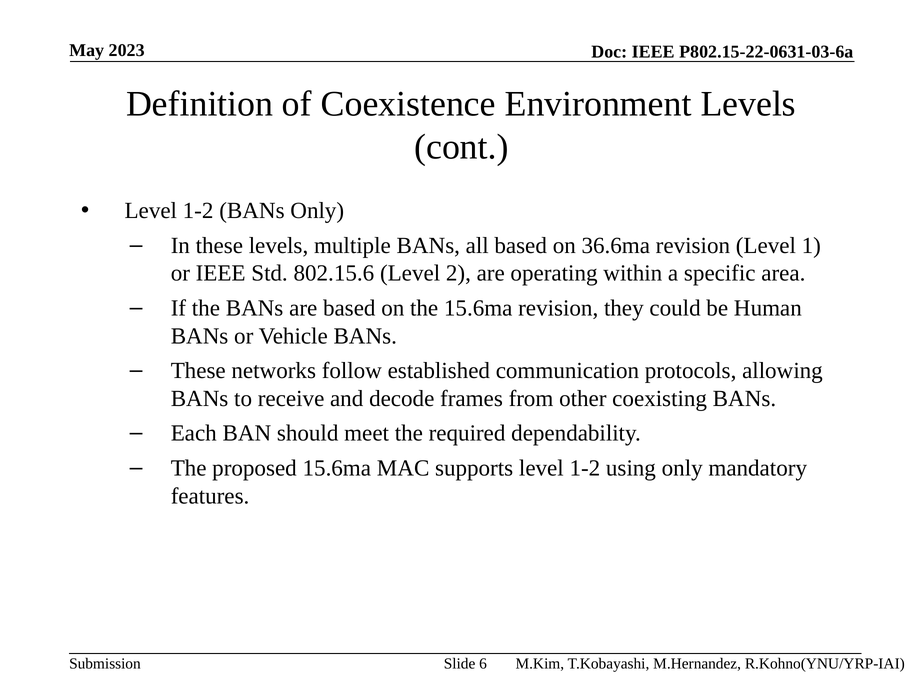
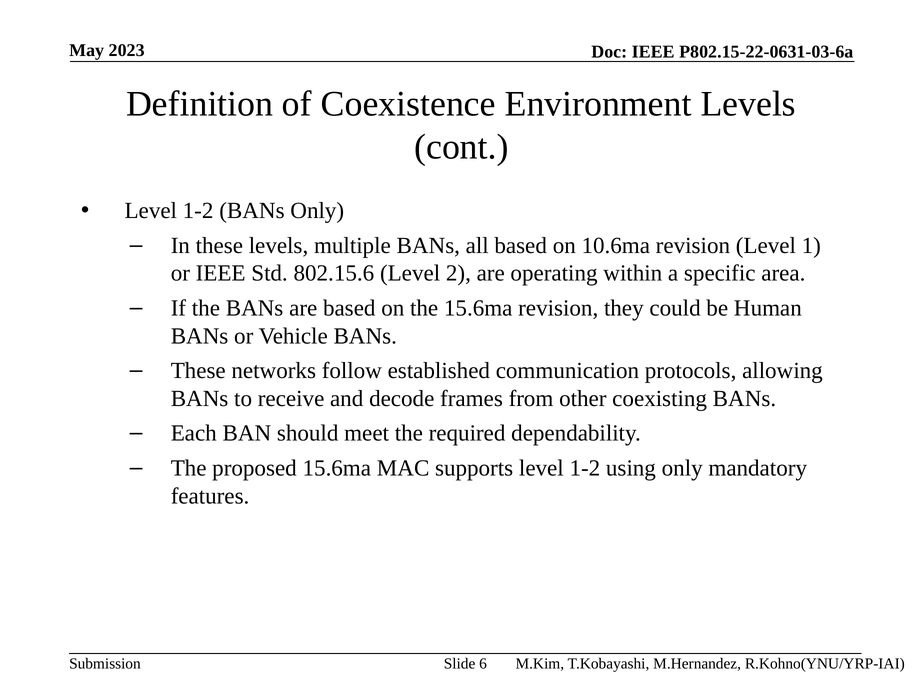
36.6ma: 36.6ma -> 10.6ma (616, 246)
